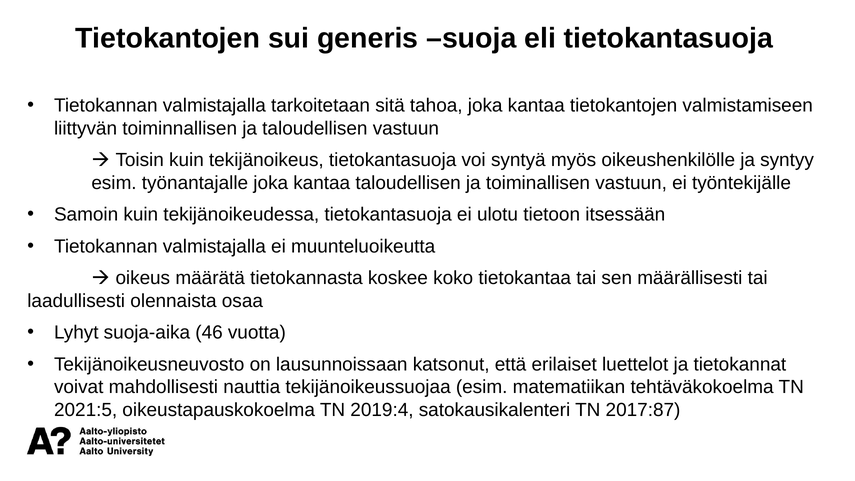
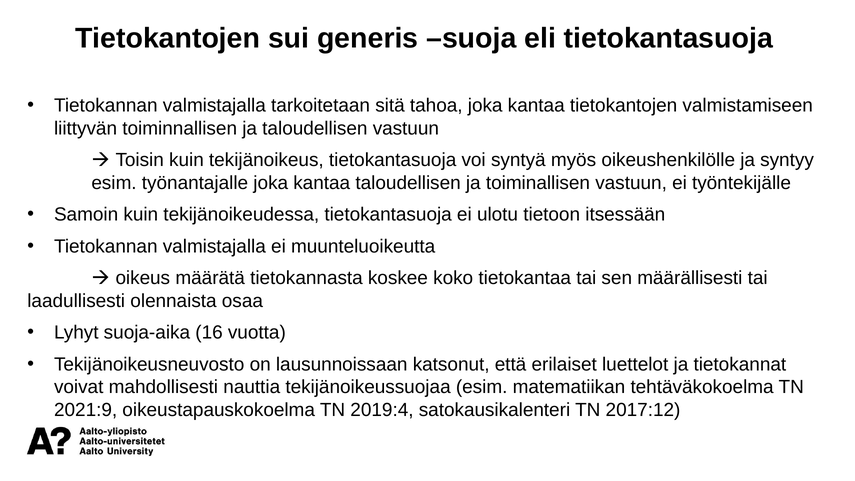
46: 46 -> 16 (209, 333)
2021:5: 2021:5 -> 2021:9 (86, 410)
2017:87: 2017:87 -> 2017:12 (643, 410)
